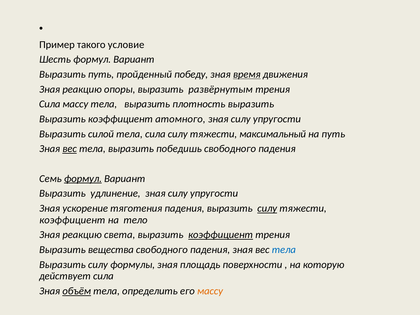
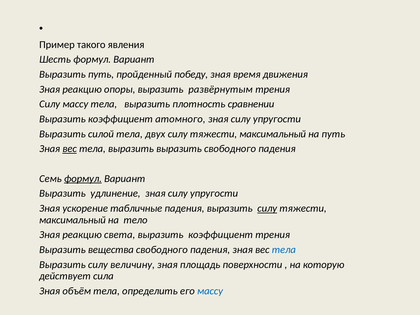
условие: условие -> явления (126, 45)
время underline: present -> none (247, 74)
Сила: Сила -> Силу (50, 104)
плотность выразить: выразить -> сравнении (251, 104)
тела сила: сила -> двух (155, 134)
выразить победишь: победишь -> выразить (179, 149)
тяготения: тяготения -> табличные (136, 208)
коэффициент: коэффициент -> максимальный (72, 220)
коэффициент underline: present -> none (221, 235)
формулы: формулы -> величину (133, 265)
объём underline: present -> none (77, 291)
массу colour: orange -> blue (210, 291)
